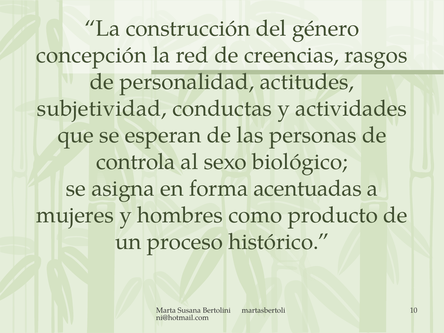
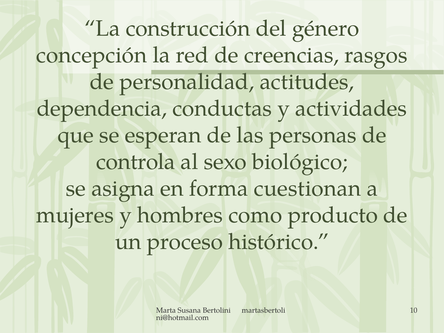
subjetividad: subjetividad -> dependencia (102, 109)
acentuadas: acentuadas -> cuestionan (307, 188)
